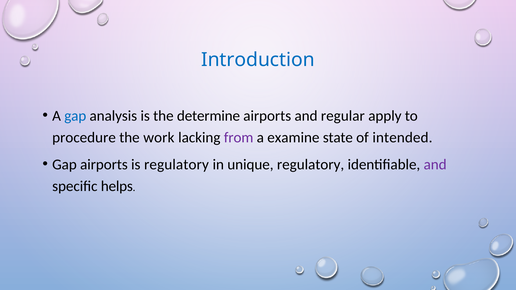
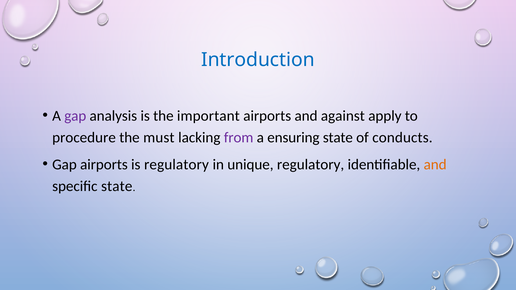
gap colour: blue -> purple (75, 116)
determine: determine -> important (208, 116)
regular: regular -> against (343, 116)
work: work -> must (159, 137)
examine: examine -> ensuring (293, 137)
intended: intended -> conducts (402, 137)
and colour: purple -> orange (435, 165)
specific helps: helps -> state (117, 186)
